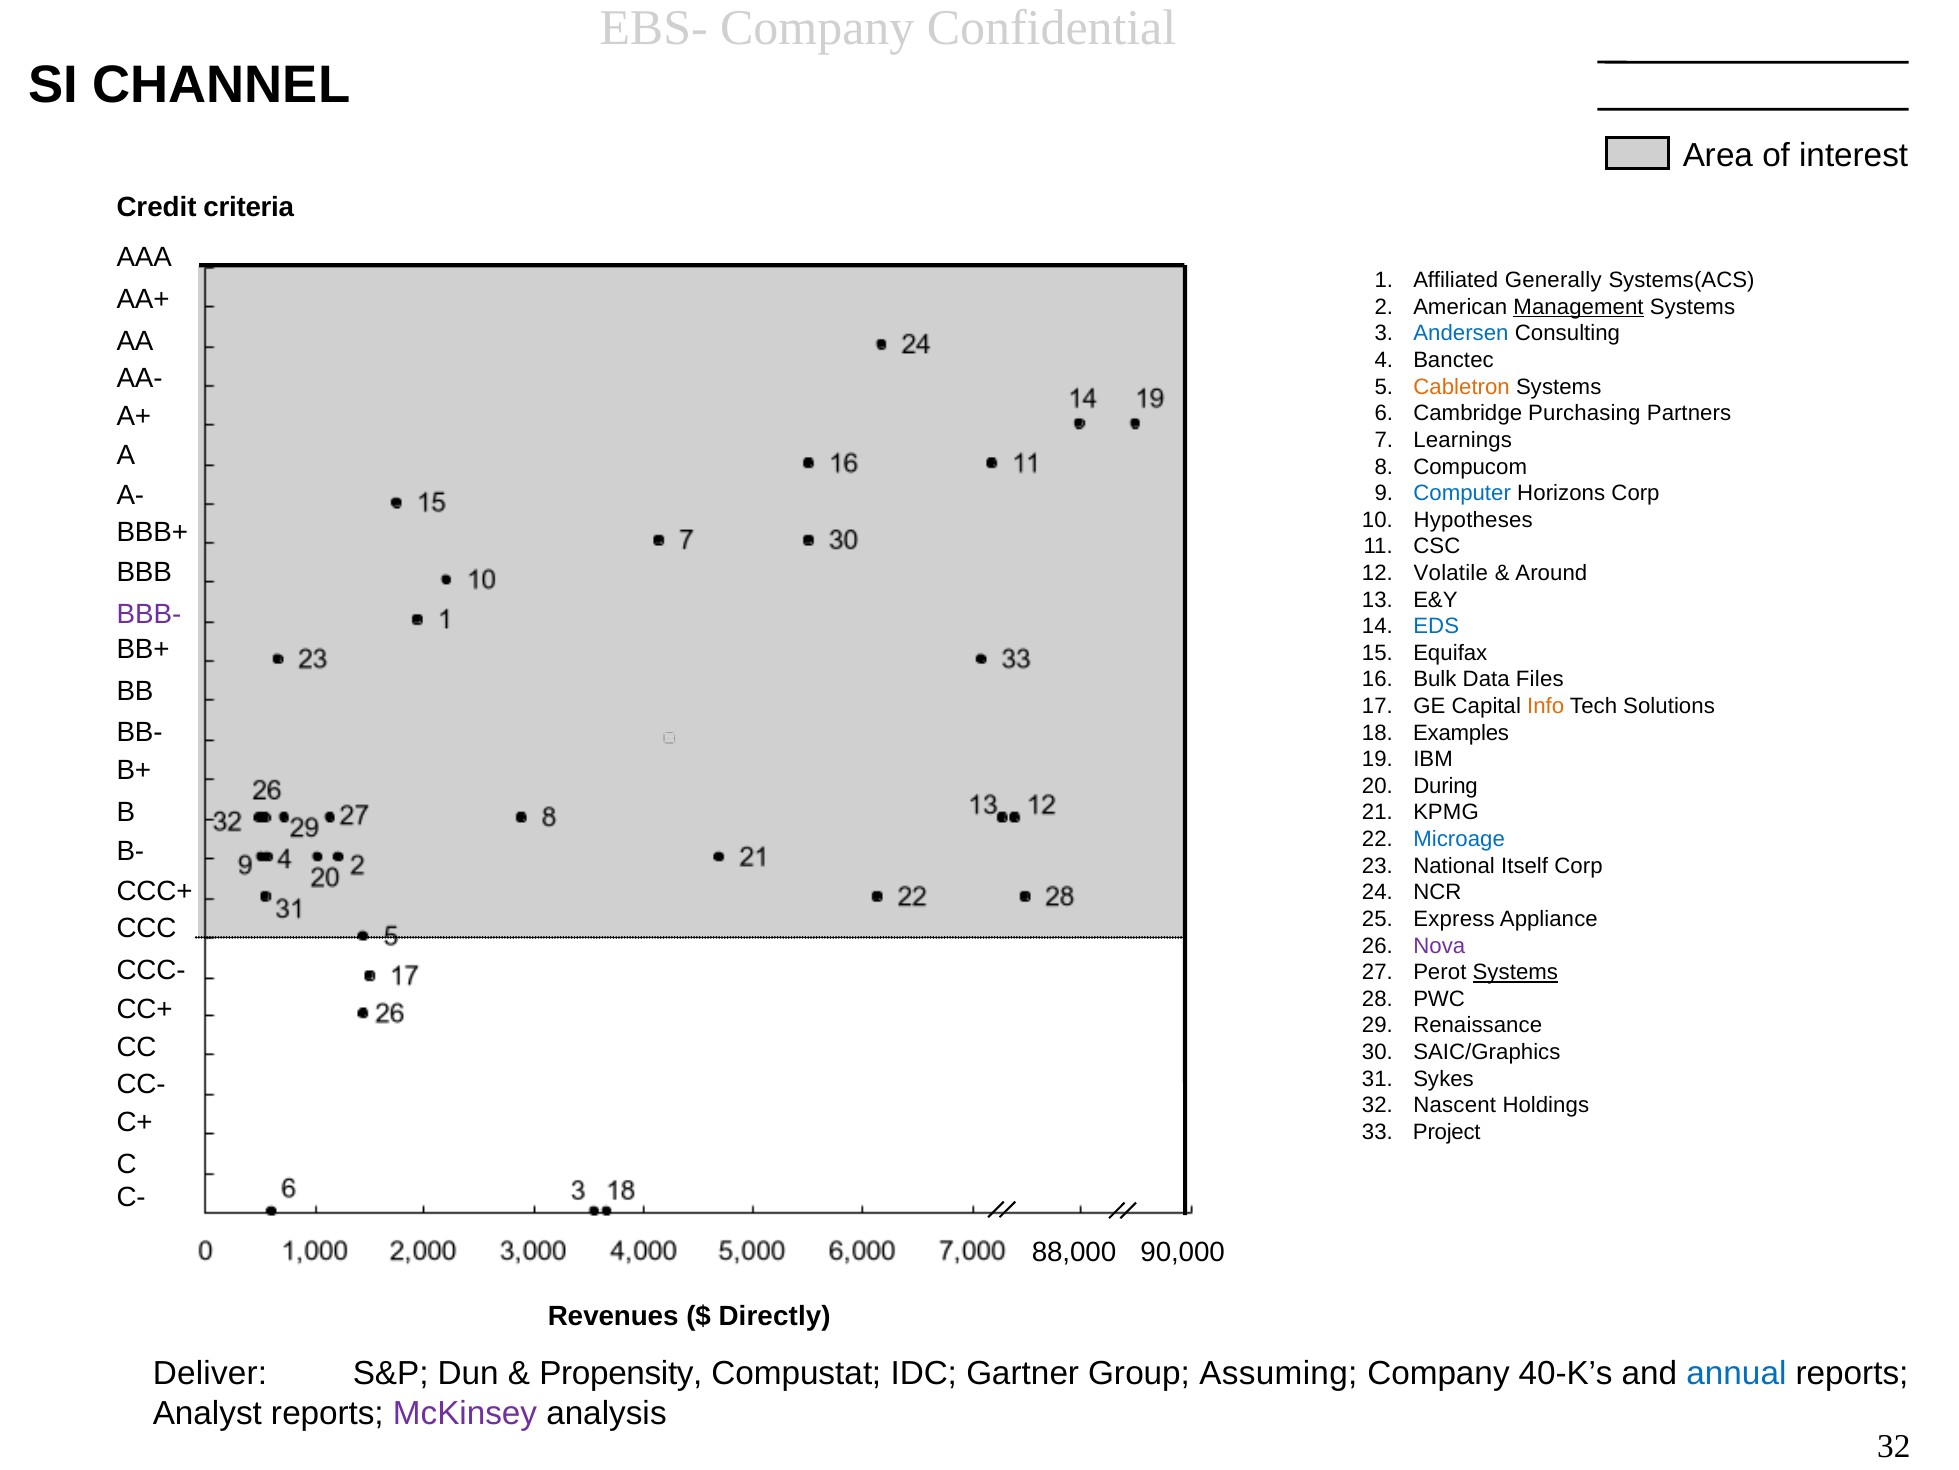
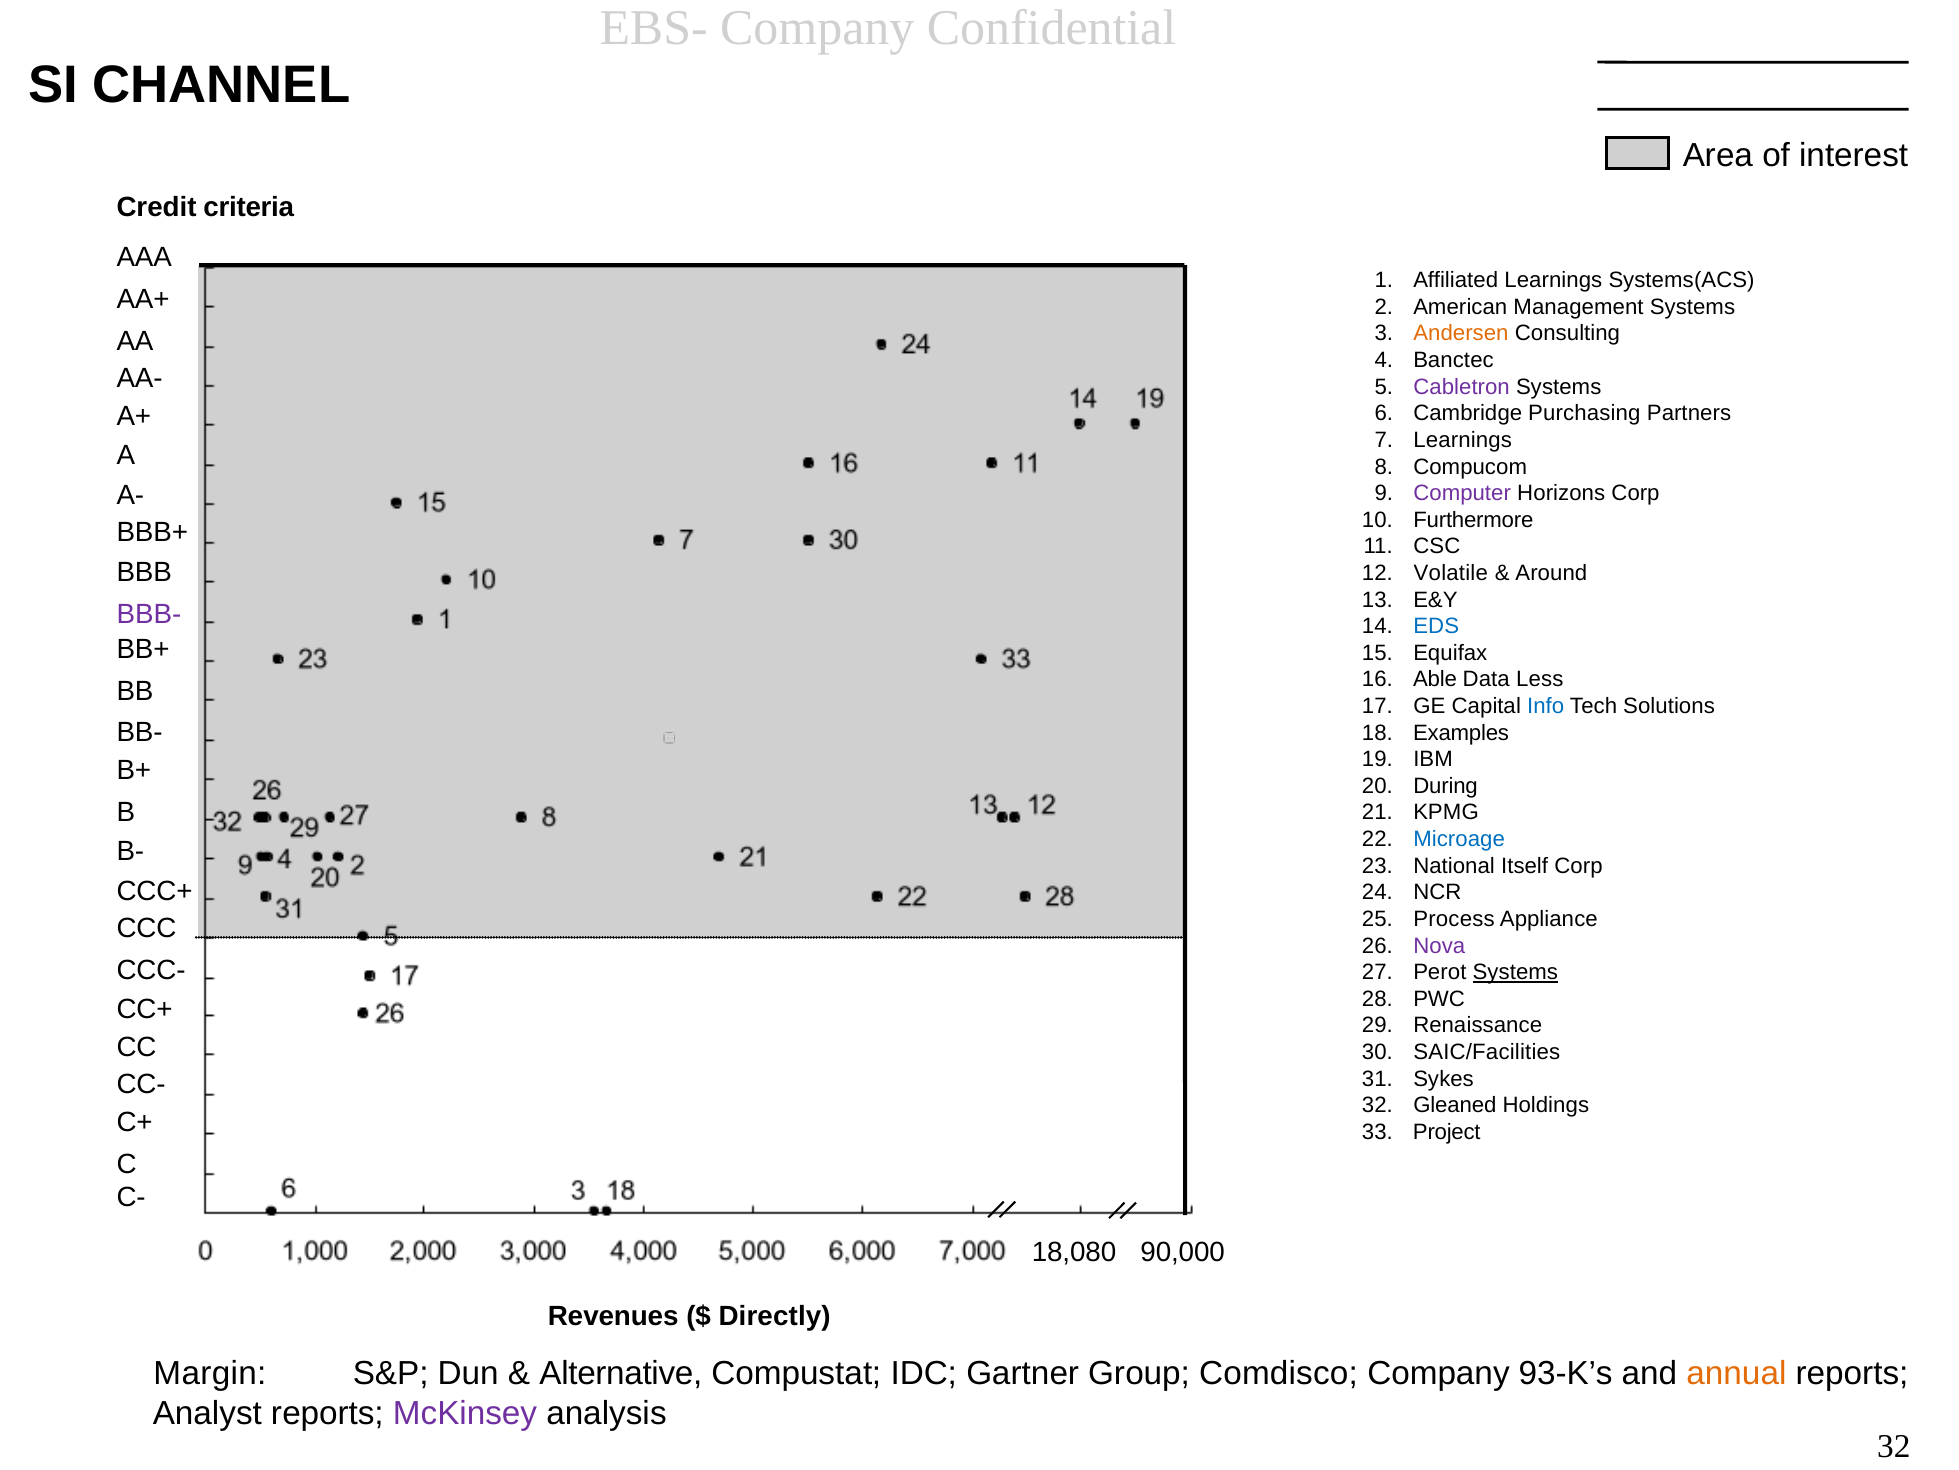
Affiliated Generally: Generally -> Learnings (1553, 280)
Management underline: present -> none (1579, 307)
Andersen colour: blue -> orange (1461, 334)
Cabletron colour: orange -> purple (1462, 387)
Computer colour: blue -> purple (1462, 493)
Hypotheses: Hypotheses -> Furthermore (1473, 520)
Bulk: Bulk -> Able (1435, 679)
Files: Files -> Less (1540, 679)
Info colour: orange -> blue (1546, 706)
Express: Express -> Process (1454, 919)
SAIC/Graphics: SAIC/Graphics -> SAIC/Facilities (1487, 1052)
Nascent: Nascent -> Gleaned (1455, 1105)
88,000: 88,000 -> 18,080 (1074, 1252)
Deliver: Deliver -> Margin (210, 1373)
Propensity: Propensity -> Alternative (621, 1373)
Assuming: Assuming -> Comdisco (1278, 1373)
40-K’s: 40-K’s -> 93-K’s (1566, 1373)
annual colour: blue -> orange (1736, 1373)
